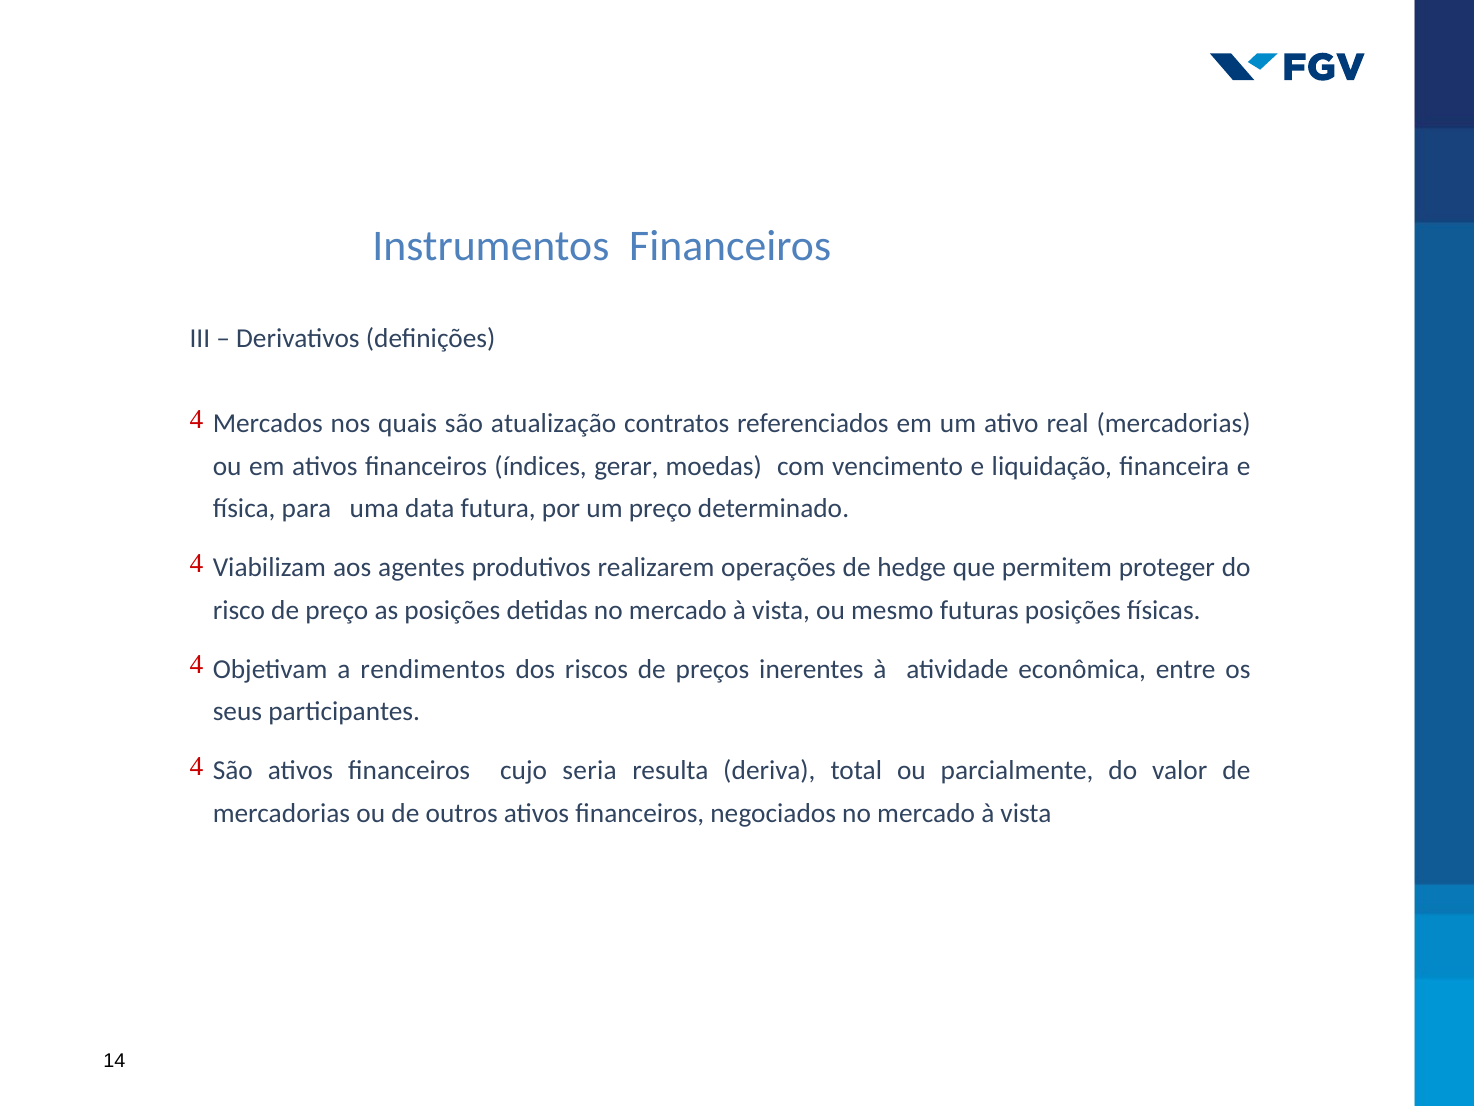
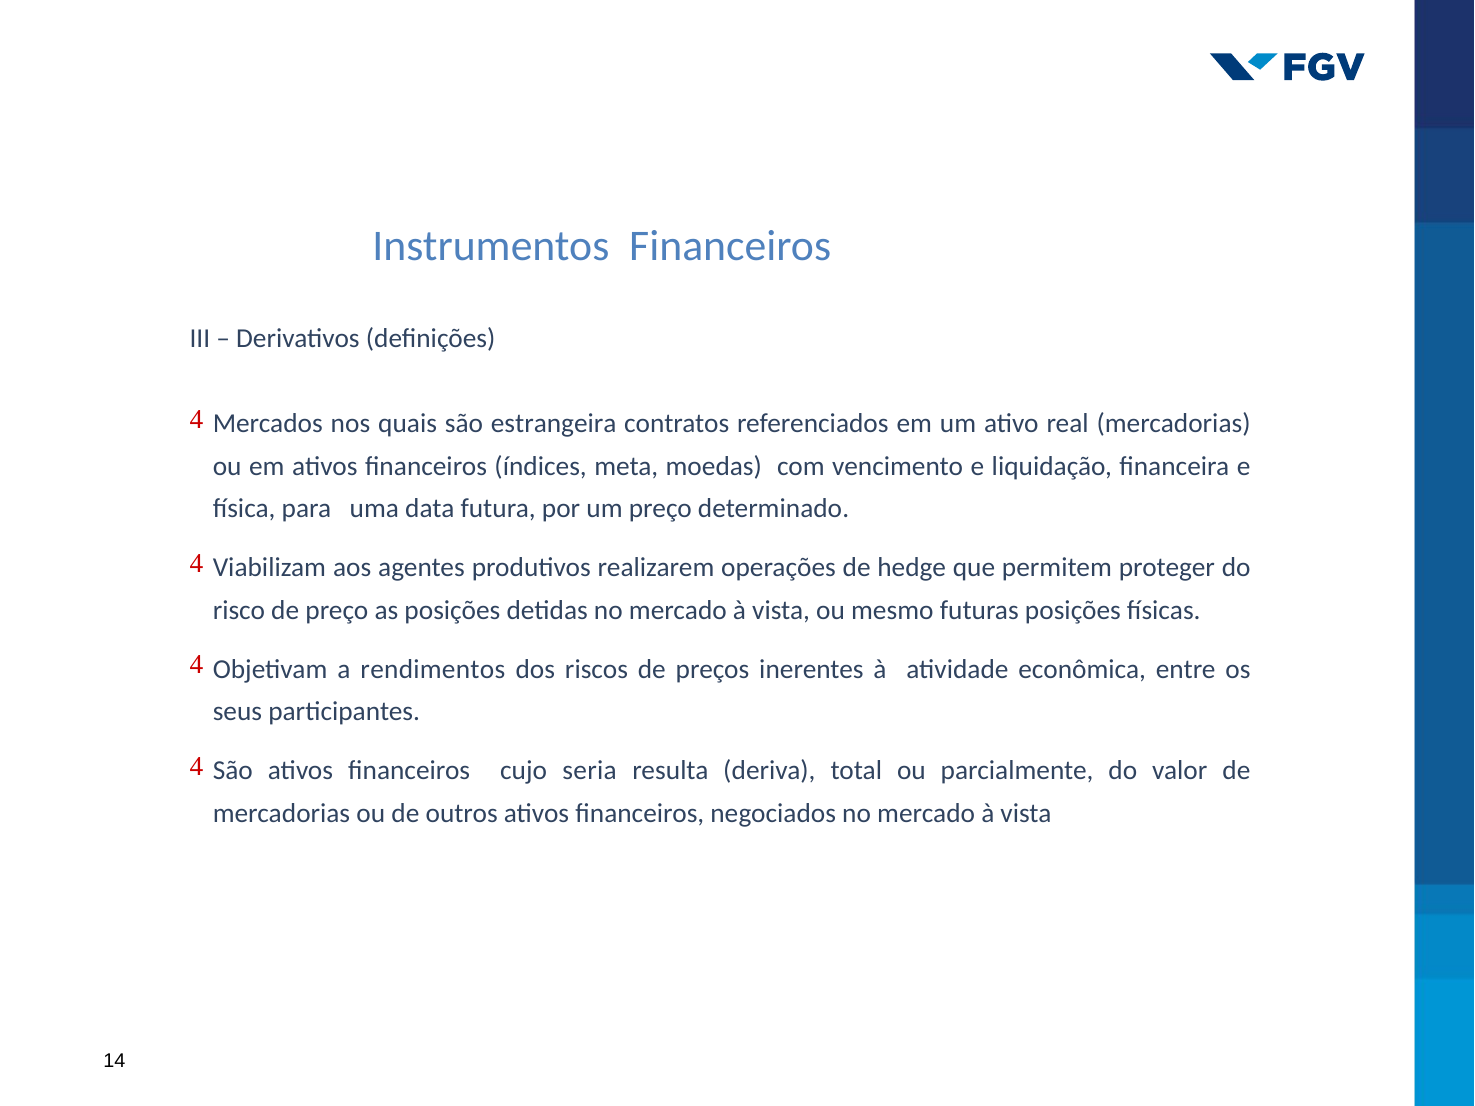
atualização: atualização -> estrangeira (554, 424)
gerar: gerar -> meta (626, 466)
